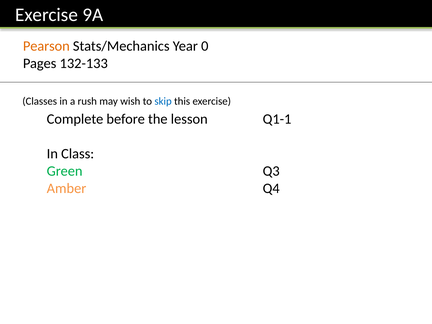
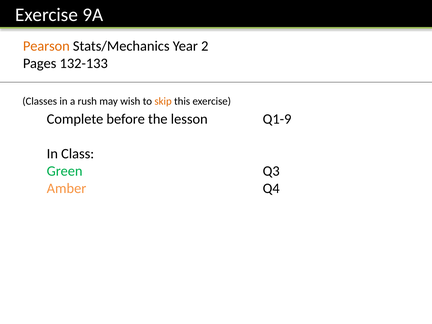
0: 0 -> 2 (205, 46)
skip colour: blue -> orange (163, 101)
Q1-1: Q1-1 -> Q1-9 (277, 119)
